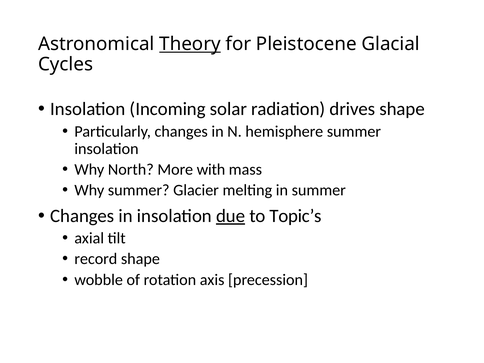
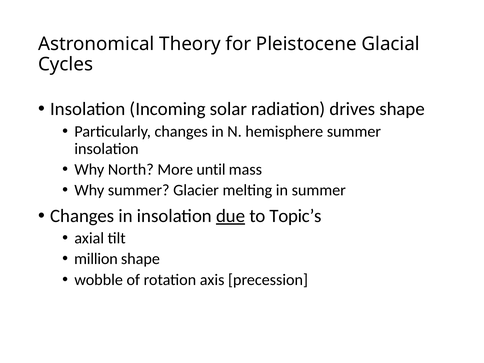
Theory underline: present -> none (190, 44)
with: with -> until (211, 170)
record: record -> million (96, 259)
